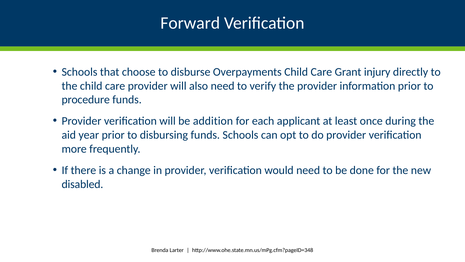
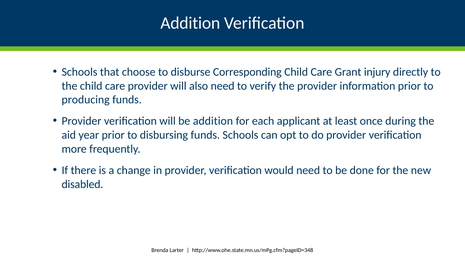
Forward: Forward -> Addition (190, 23)
Overpayments: Overpayments -> Corresponding (247, 72)
procedure: procedure -> producing (86, 100)
